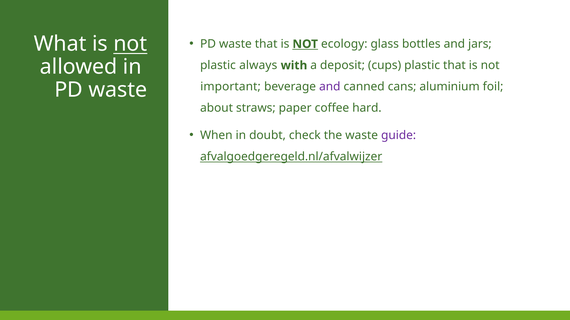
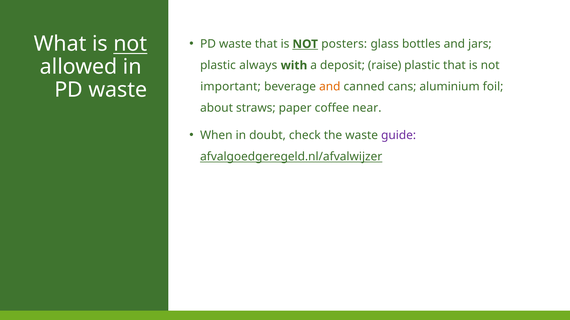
ecology: ecology -> posters (344, 44)
cups: cups -> raise (385, 66)
and colour: purple -> orange (330, 87)
hard: hard -> near (367, 108)
